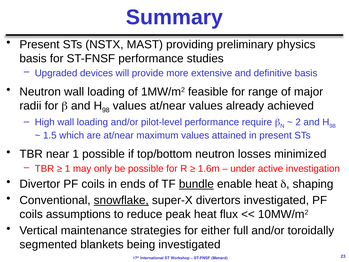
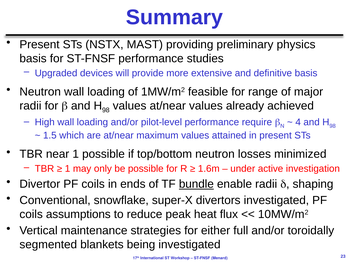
2: 2 -> 4 (298, 122)
enable heat: heat -> radii (266, 184)
snowflake underline: present -> none (121, 200)
